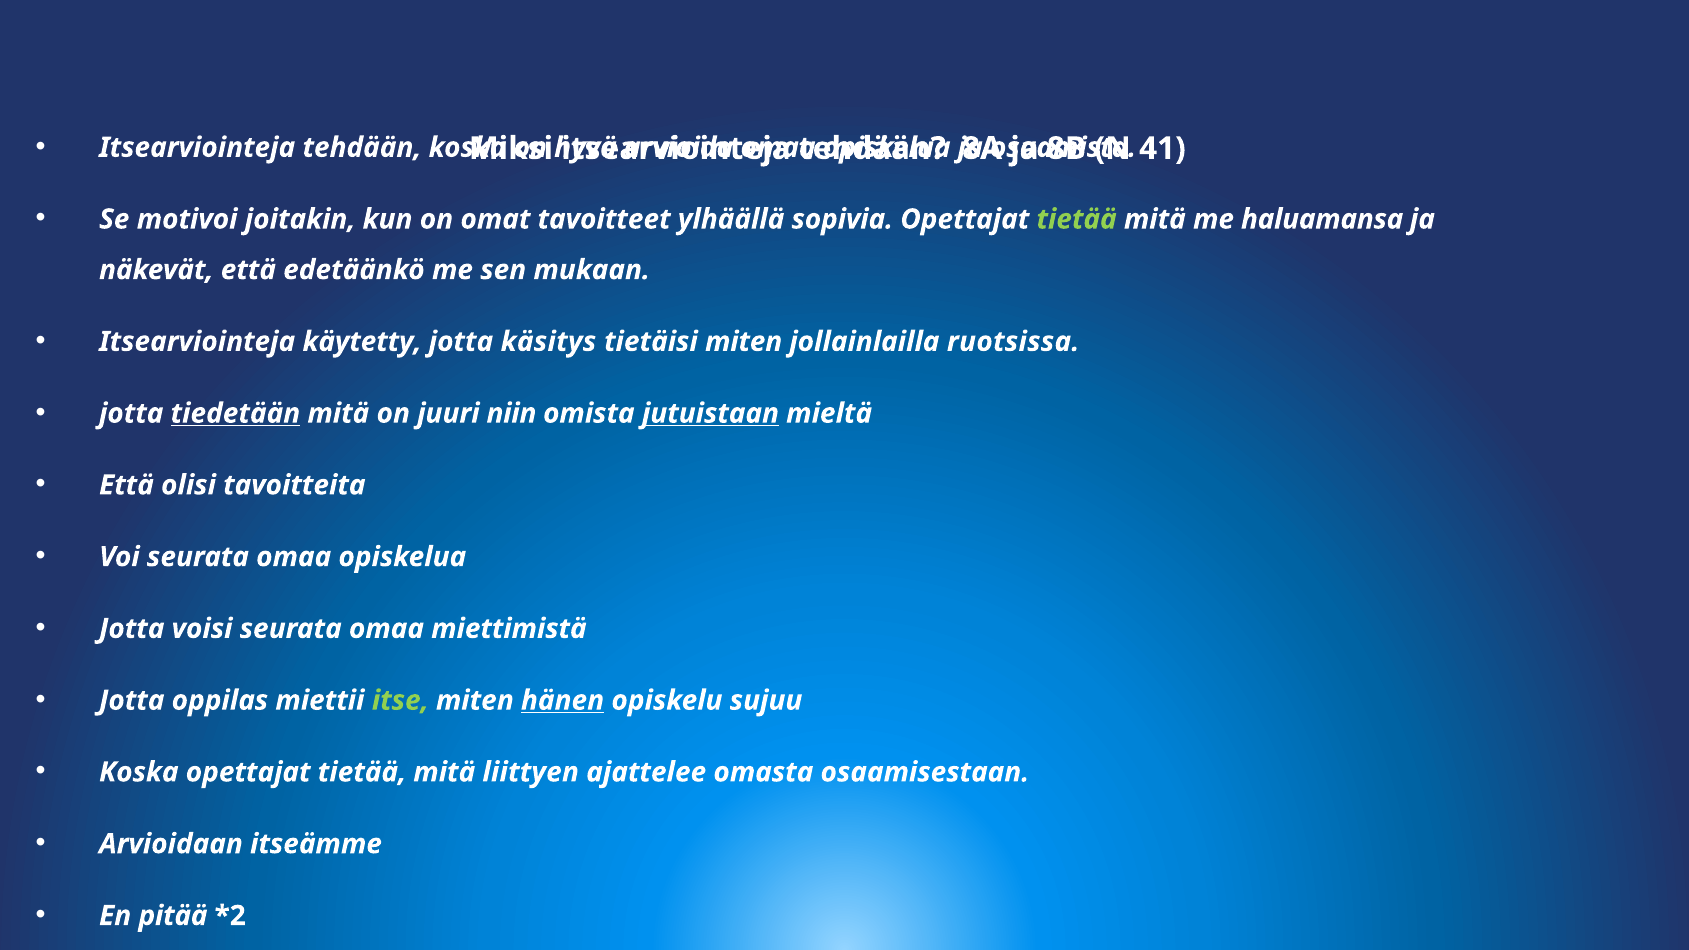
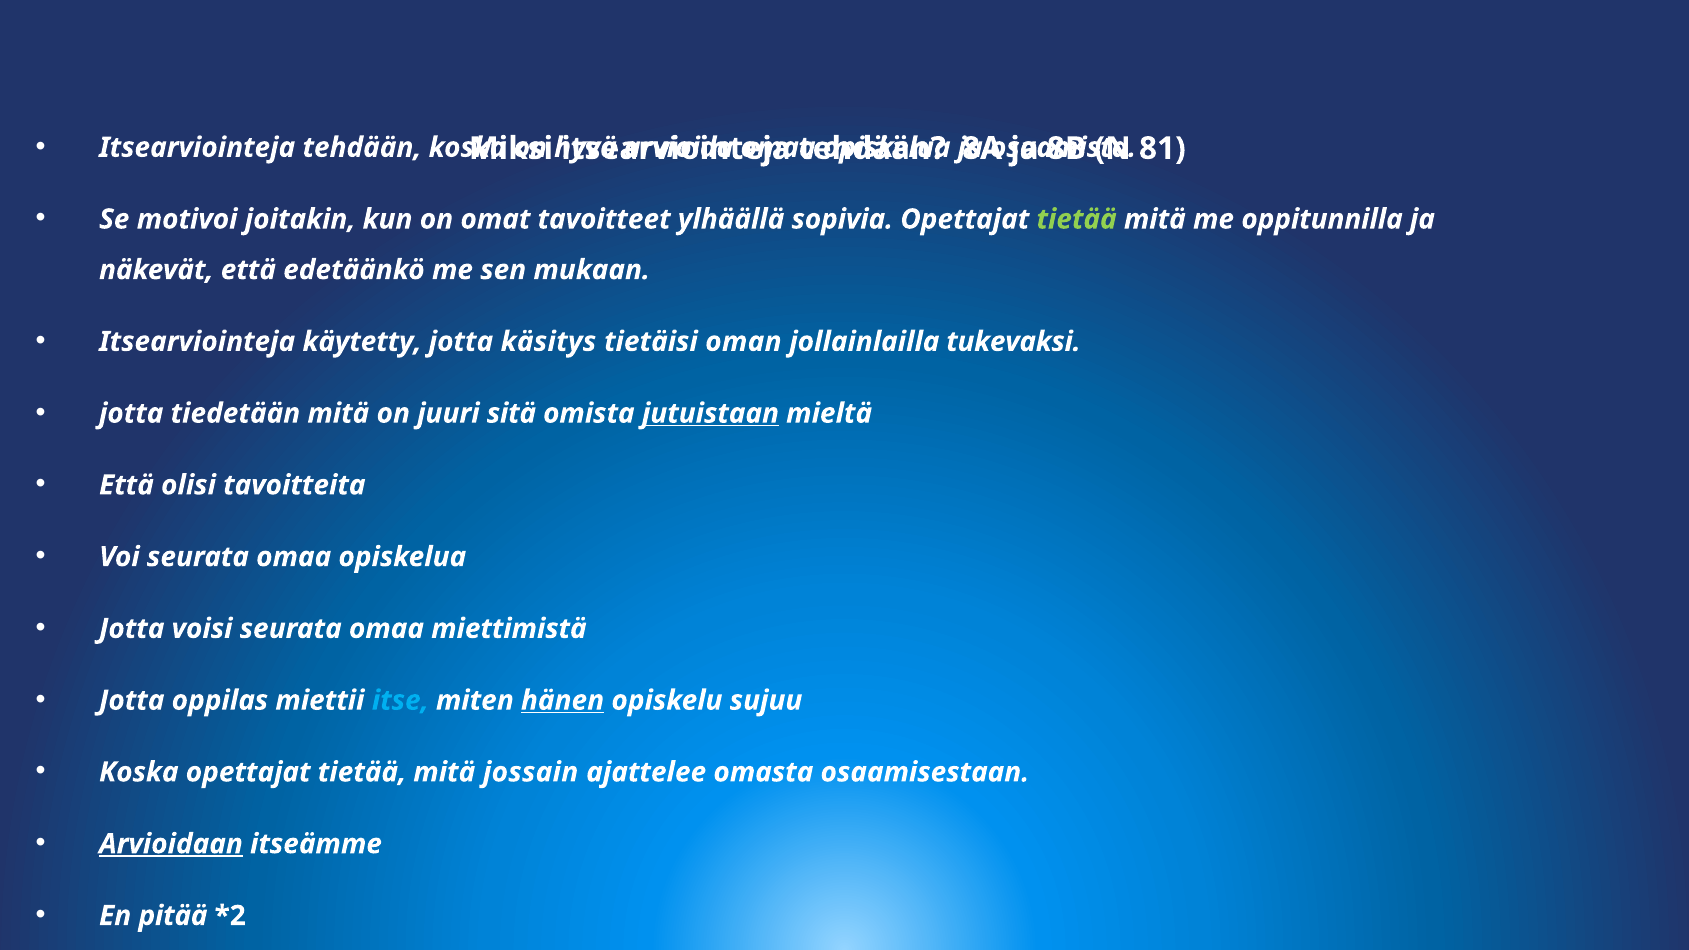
41: 41 -> 81 (1162, 148)
haluamansa: haluamansa -> oppitunnilla (1322, 219)
tietäisi miten: miten -> oman (743, 342)
ruotsissa: ruotsissa -> tukevaksi (1013, 342)
tiedetään underline: present -> none (235, 413)
niin: niin -> sitä (511, 413)
itse colour: light green -> light blue (400, 700)
liittyen: liittyen -> jossain (531, 772)
Arvioidaan underline: none -> present (171, 844)
